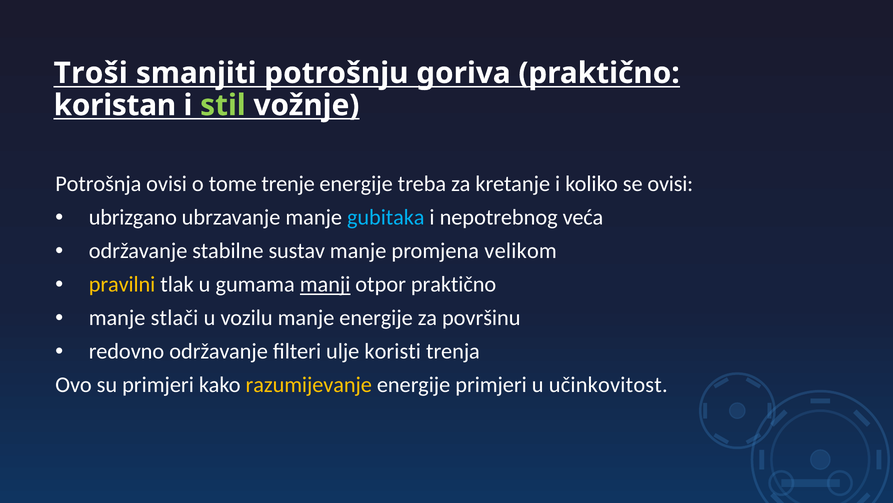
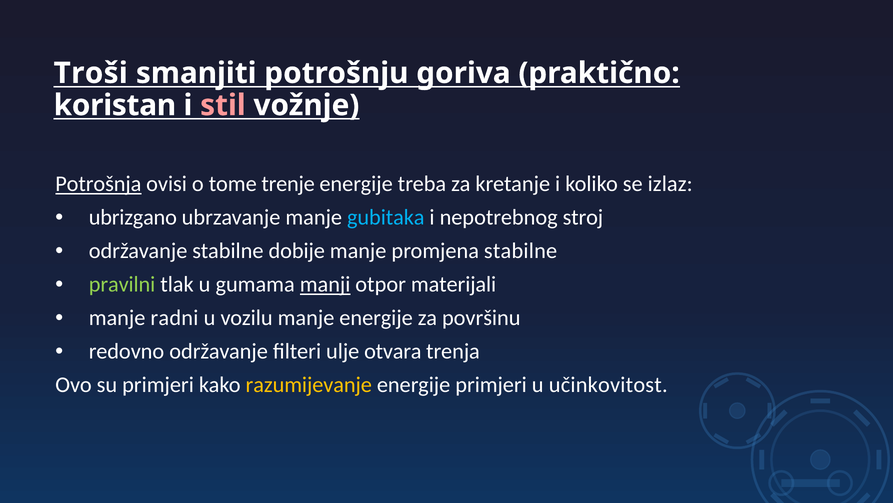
stil colour: light green -> pink (223, 105)
Potrošnja underline: none -> present (98, 184)
se ovisi: ovisi -> izlaz (670, 184)
veća: veća -> stroj (583, 217)
sustav: sustav -> dobije (297, 251)
promjena velikom: velikom -> stabilne (521, 251)
pravilni colour: yellow -> light green (122, 284)
otpor praktično: praktično -> materijali (454, 284)
stlači: stlači -> radni (174, 318)
koristi: koristi -> otvara (393, 351)
